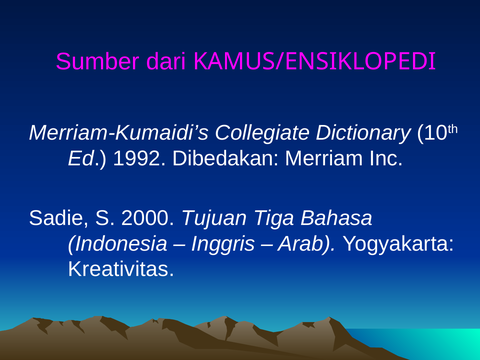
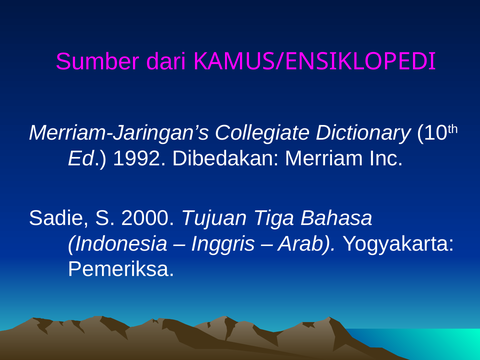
Merriam-Kumaidi’s: Merriam-Kumaidi’s -> Merriam-Jaringan’s (119, 133)
Kreativitas: Kreativitas -> Pemeriksa (121, 269)
